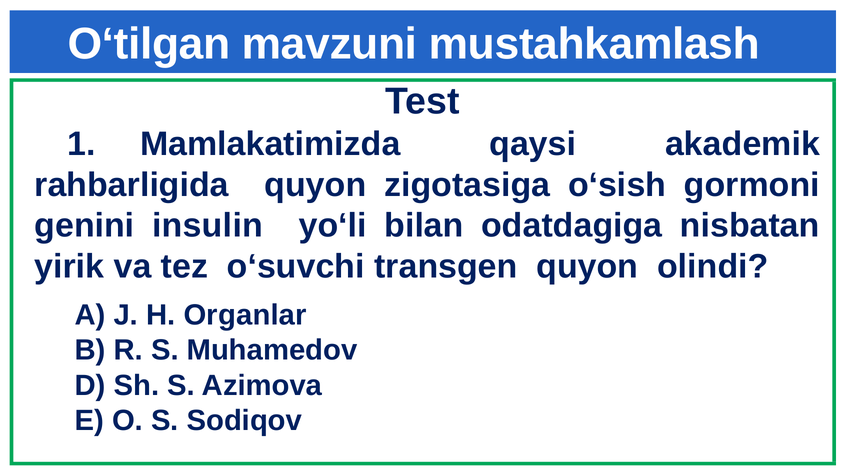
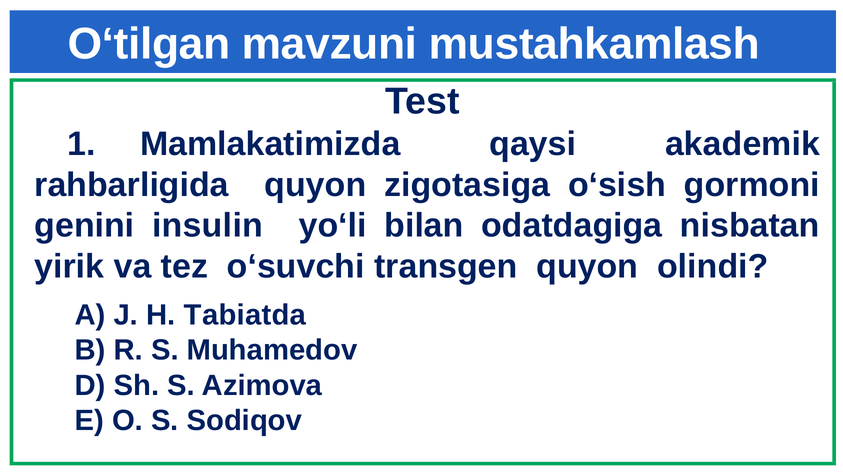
Organlar: Organlar -> Tabiatda (245, 315)
